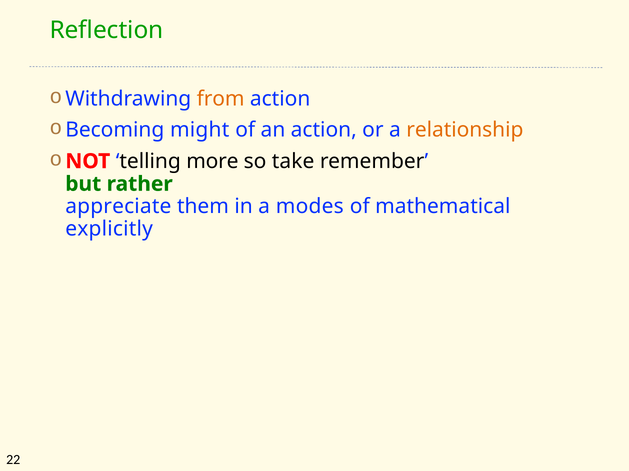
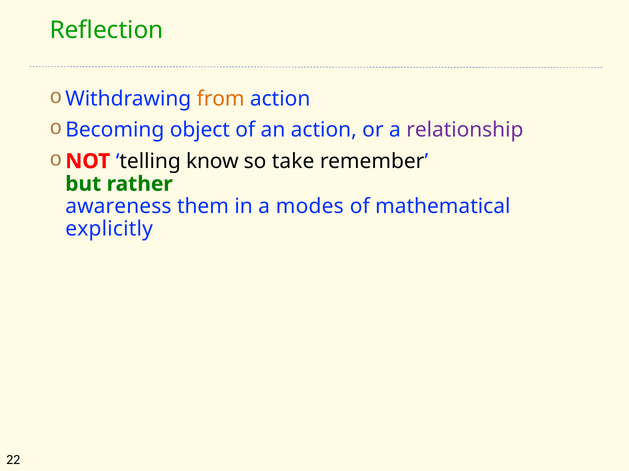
might: might -> object (200, 130)
relationship colour: orange -> purple (465, 130)
more: more -> know (212, 162)
appreciate: appreciate -> awareness (118, 207)
